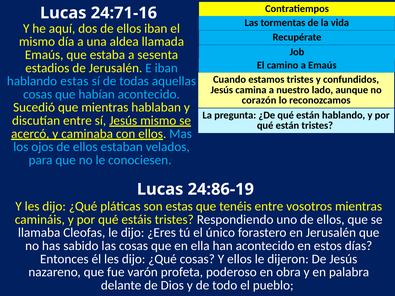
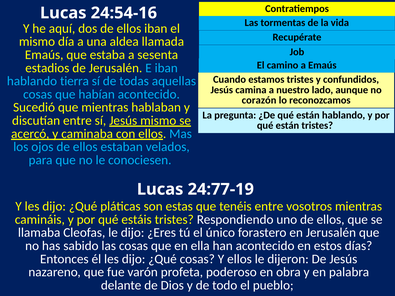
24:71-16: 24:71-16 -> 24:54-16 (124, 13)
hablando estas: estas -> tierra (74, 81)
24:86-19: 24:86-19 -> 24:77-19 (221, 189)
